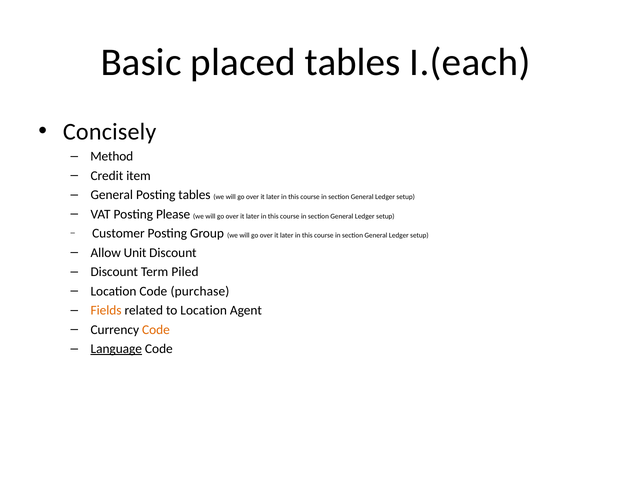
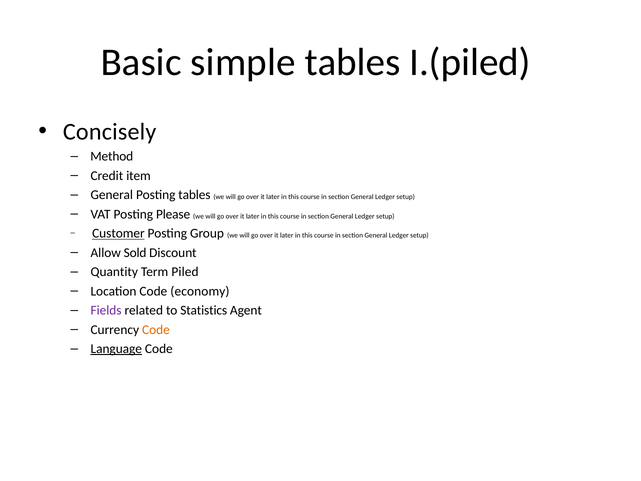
placed: placed -> simple (243, 62)
I.(each: I.(each -> I.(piled (470, 62)
Customer underline: none -> present (118, 233)
Unit: Unit -> Sold (135, 253)
Discount: Discount -> Quantity (114, 272)
purchase: purchase -> economy (200, 291)
Fields colour: orange -> purple (106, 310)
to Location: Location -> Statistics (204, 310)
